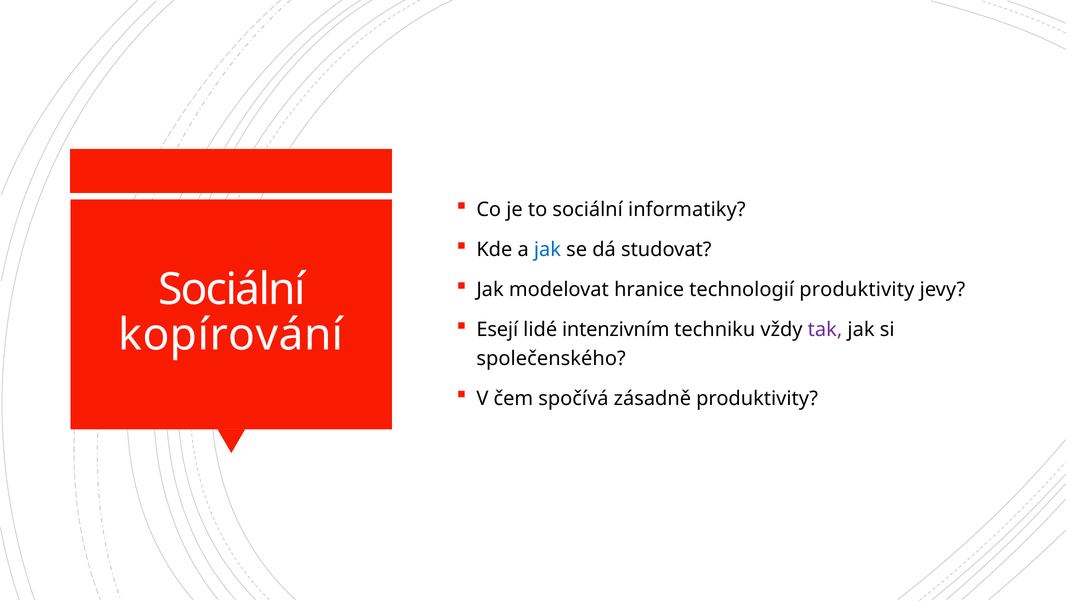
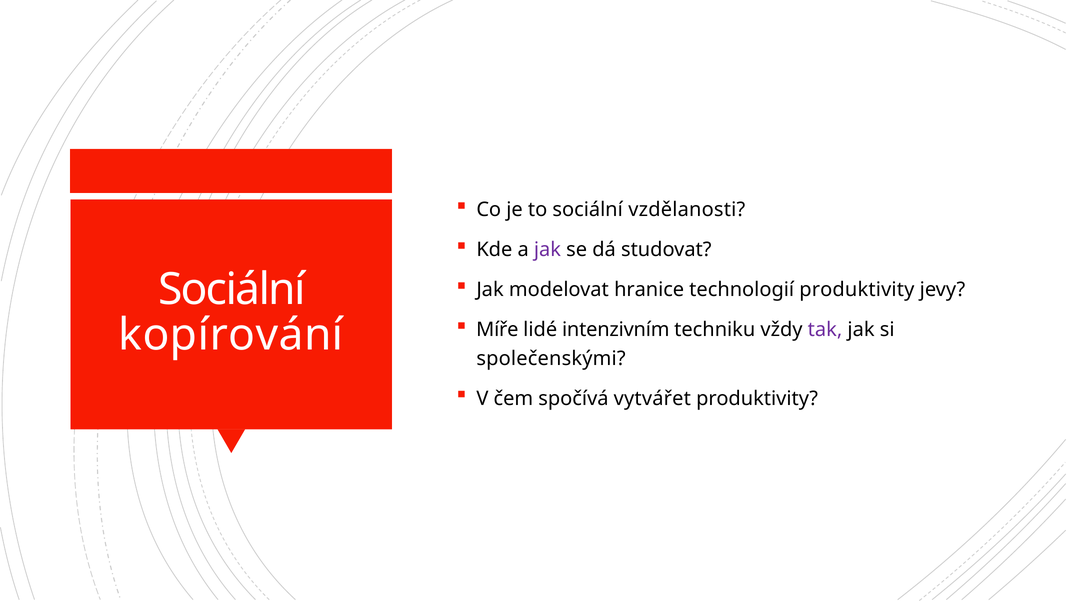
informatiky: informatiky -> vzdělanosti (687, 210)
jak colour: blue -> purple (547, 250)
Esejí: Esejí -> Míře (497, 330)
společenského: společenského -> společenskými (551, 358)
zásadně: zásadně -> vytvářet (652, 398)
